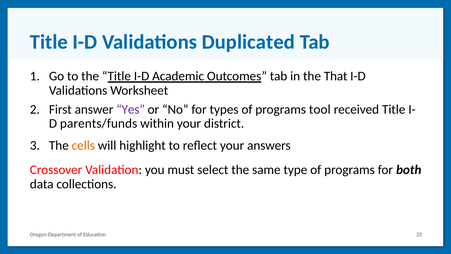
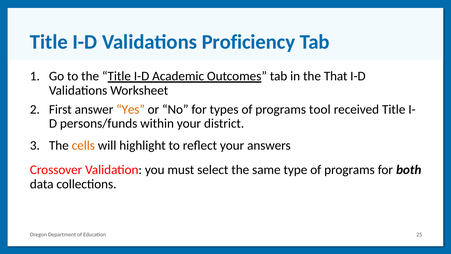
Duplicated: Duplicated -> Proficiency (248, 42)
Yes colour: purple -> orange (131, 109)
parents/funds: parents/funds -> persons/funds (99, 123)
